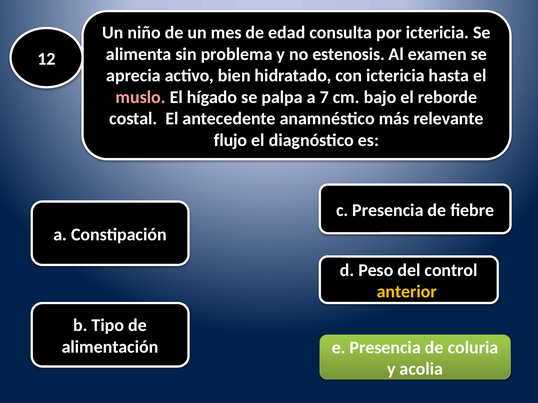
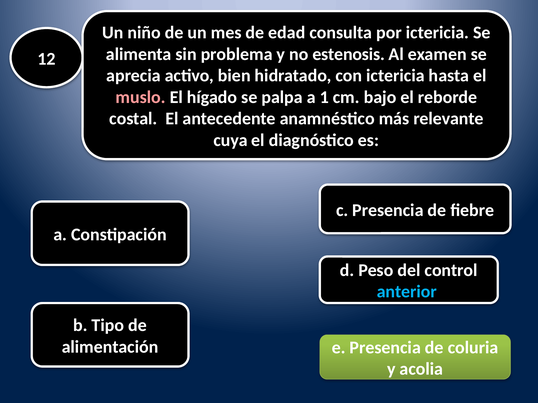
7: 7 -> 1 (324, 97)
flujo: flujo -> cuya (231, 140)
anterior colour: yellow -> light blue (407, 292)
